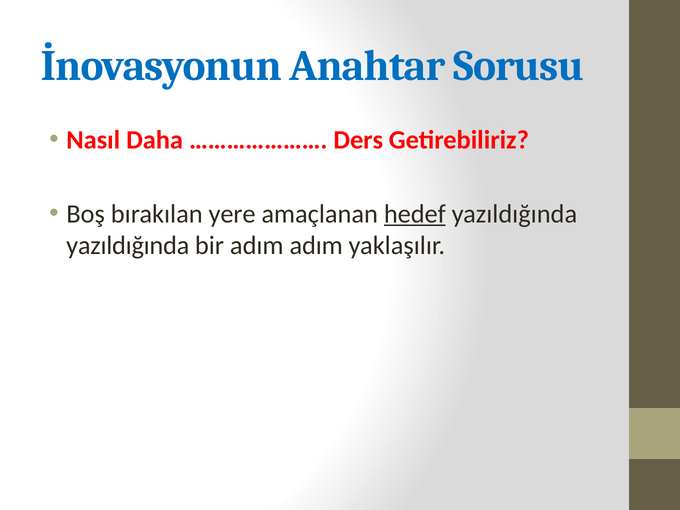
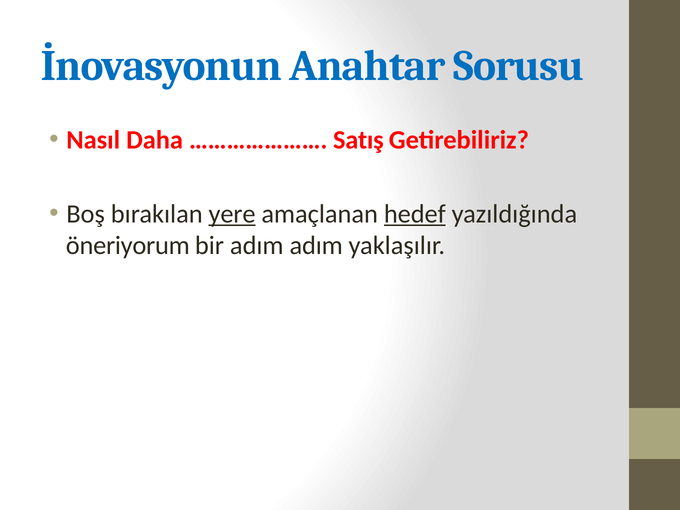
Ders: Ders -> Satış (358, 140)
yere underline: none -> present (232, 214)
yazıldığında: yazıldığında -> öneriyorum (128, 246)
